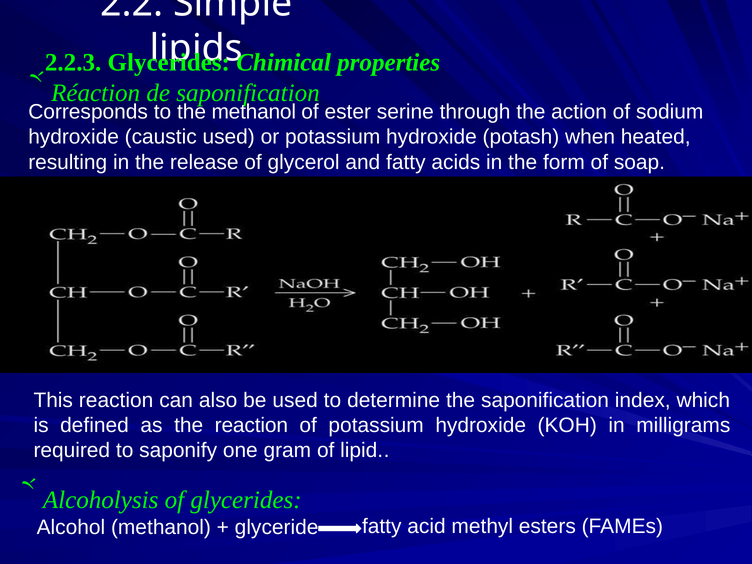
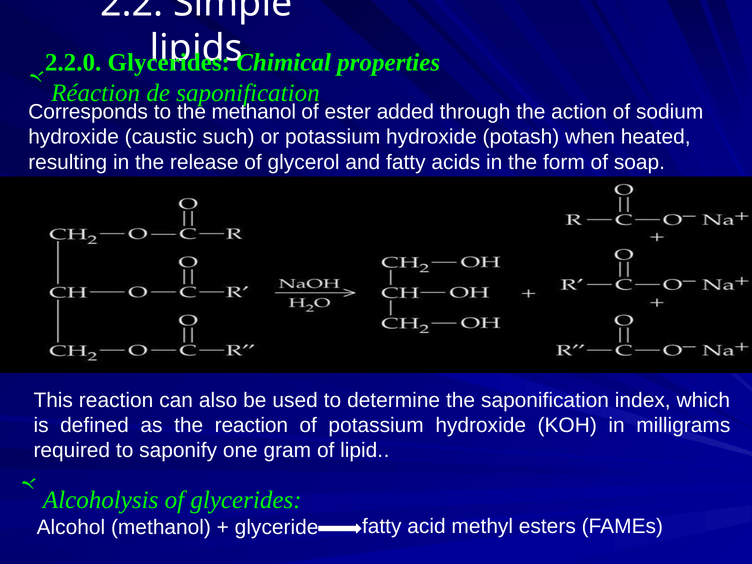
2.2.3: 2.2.3 -> 2.2.0 (73, 63)
serine: serine -> added (405, 112)
caustic used: used -> such (229, 137)
